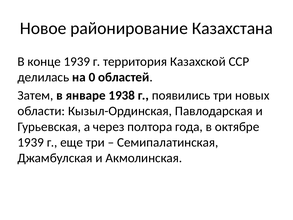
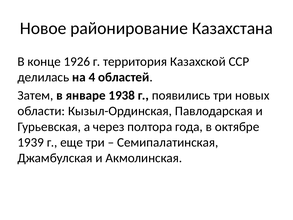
конце 1939: 1939 -> 1926 (77, 61)
0: 0 -> 4 (92, 77)
